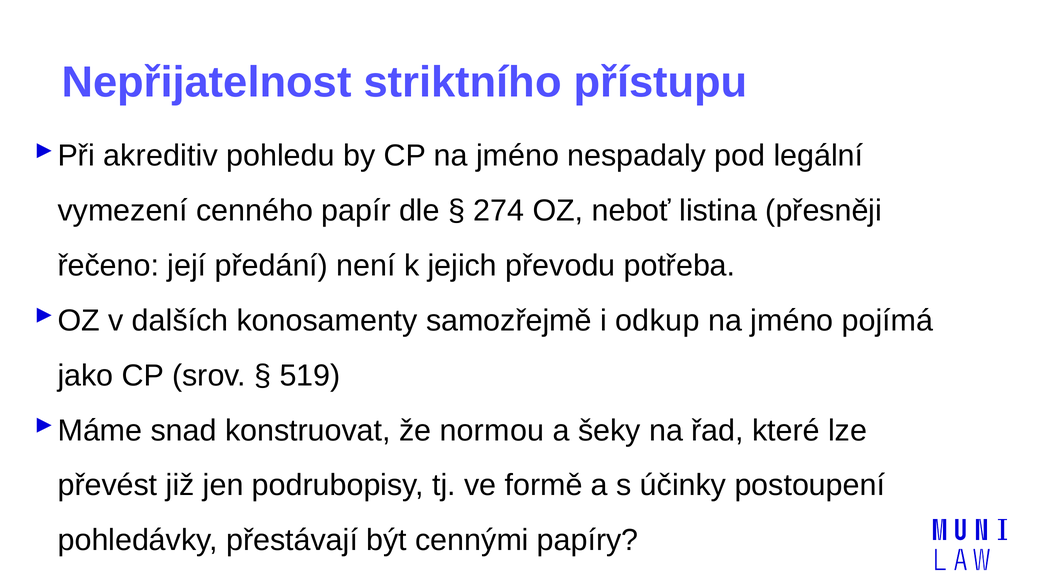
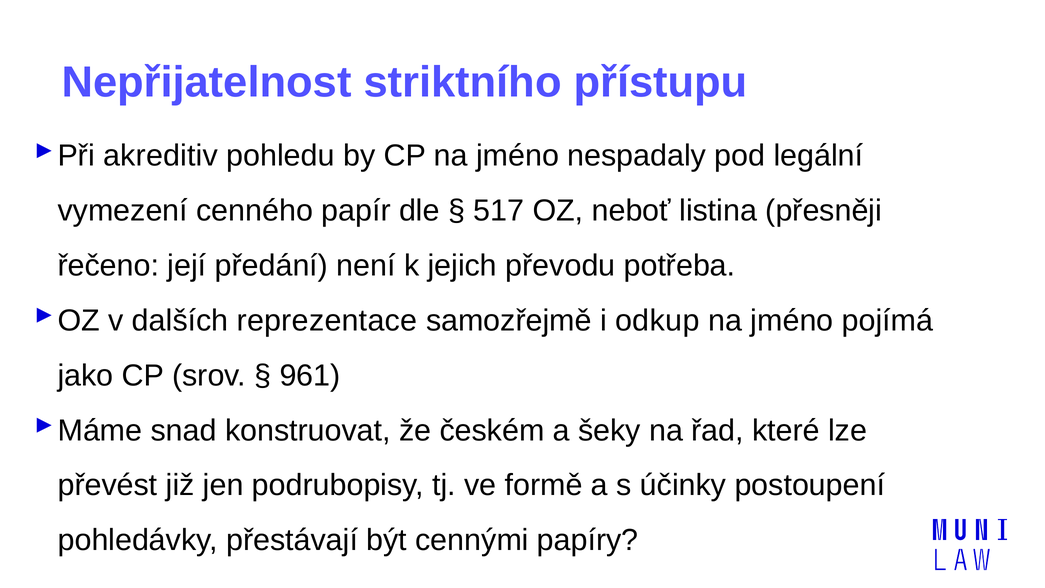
274: 274 -> 517 (499, 211)
konosamenty: konosamenty -> reprezentace (327, 321)
519: 519 -> 961 (310, 375)
normou: normou -> českém (492, 430)
